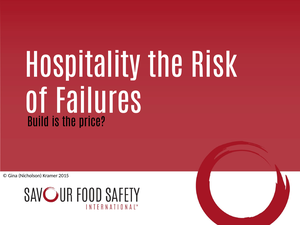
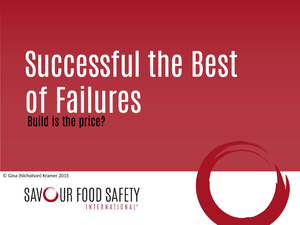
Hospitality: Hospitality -> Successful (83, 67)
Risk: Risk -> Best (214, 67)
